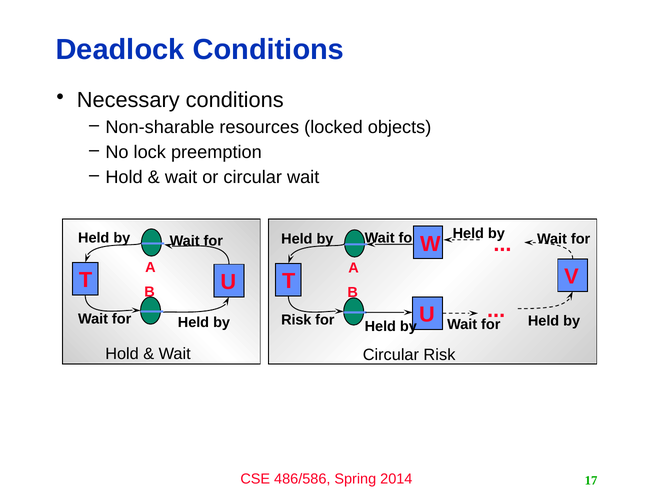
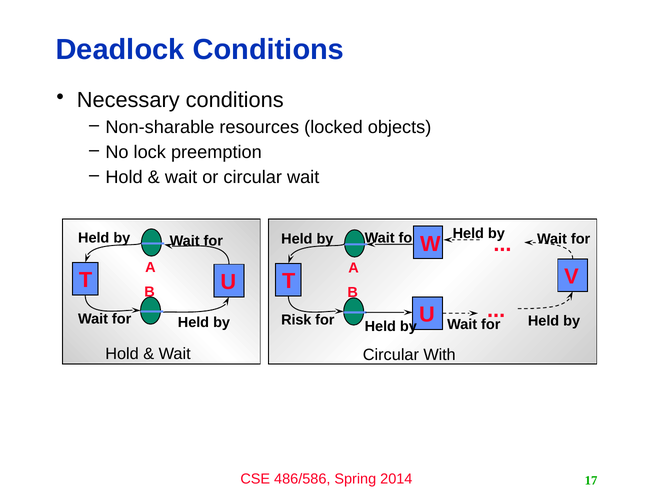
Circular Risk: Risk -> With (440, 354)
